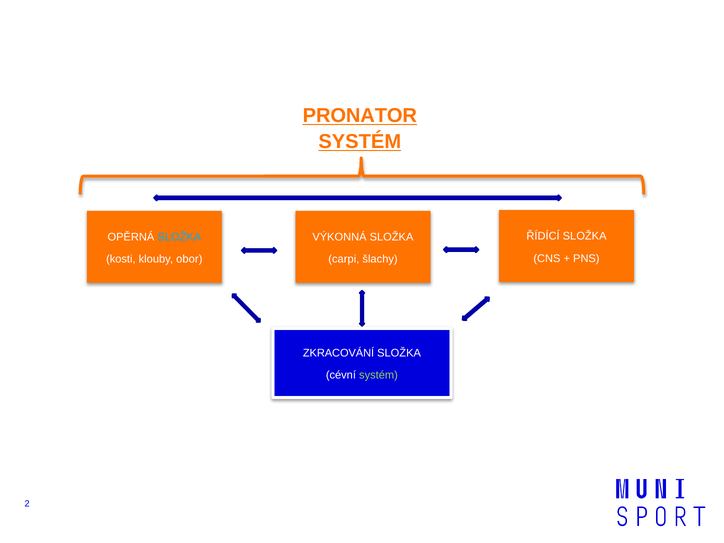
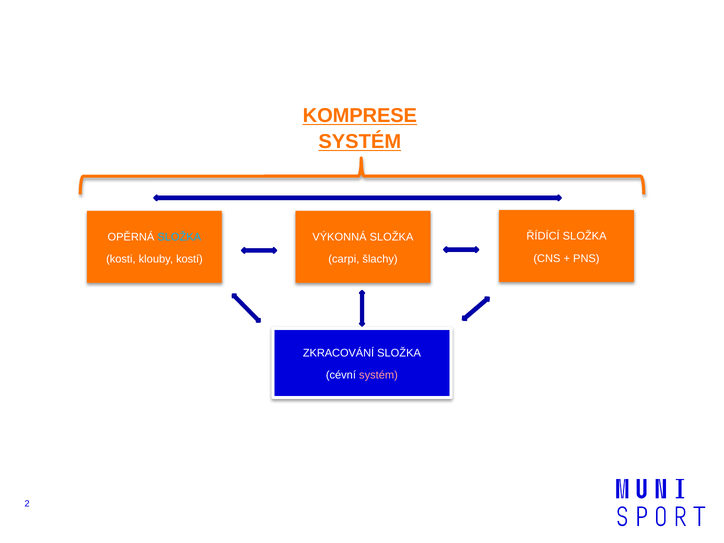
PRONATOR: PRONATOR -> KOMPRESE (360, 116)
obor: obor -> kostí (189, 259)
systém colour: light green -> pink (378, 375)
